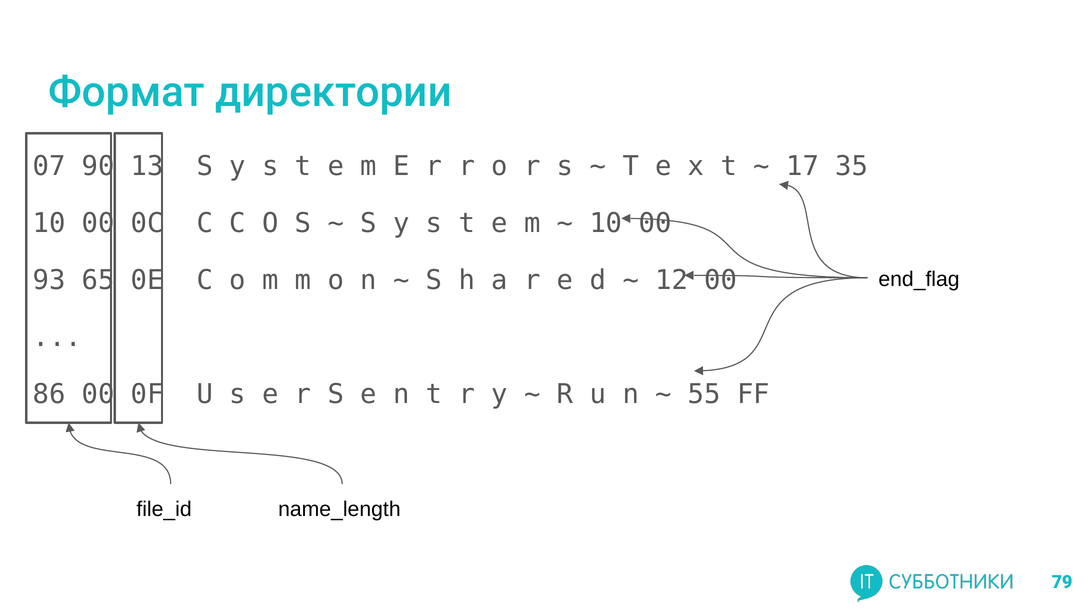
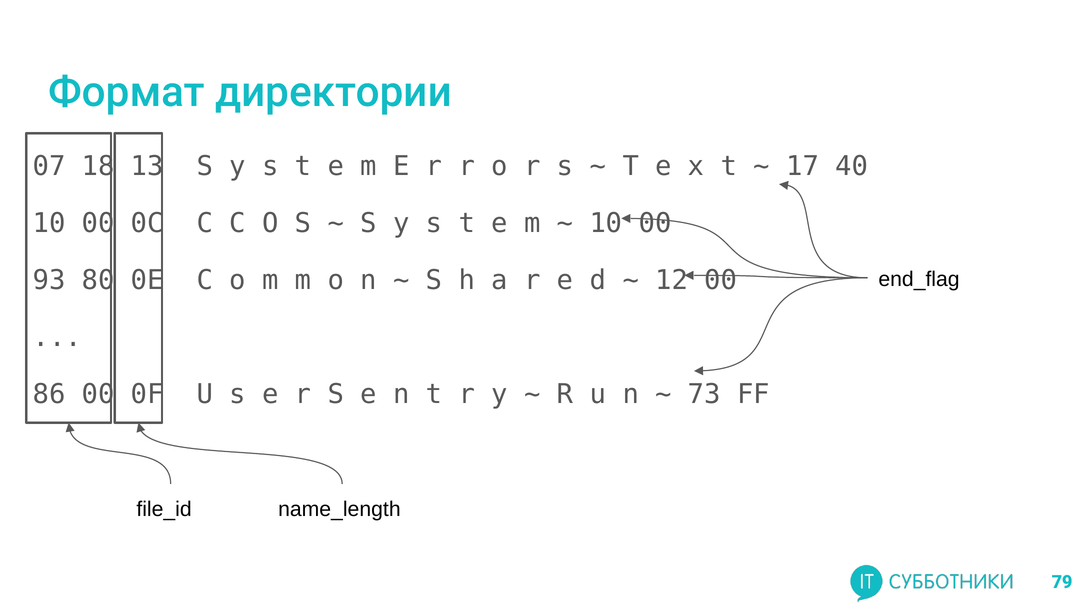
90: 90 -> 18 (98, 166)
35: 35 -> 40 (852, 166)
65: 65 -> 80 (98, 280)
55: 55 -> 73 (704, 394)
